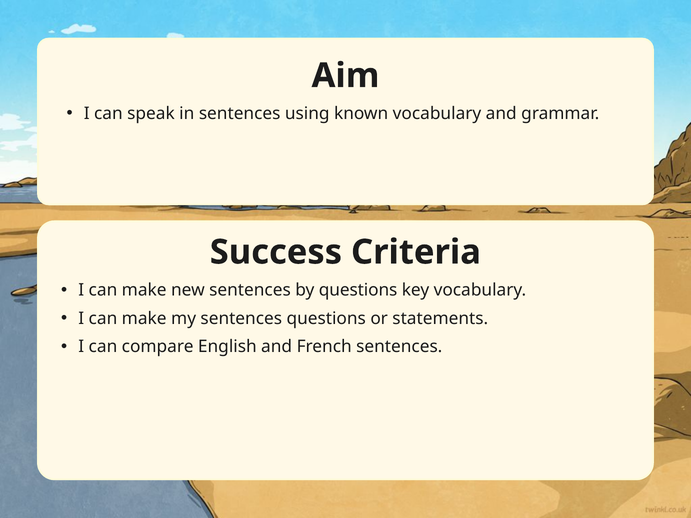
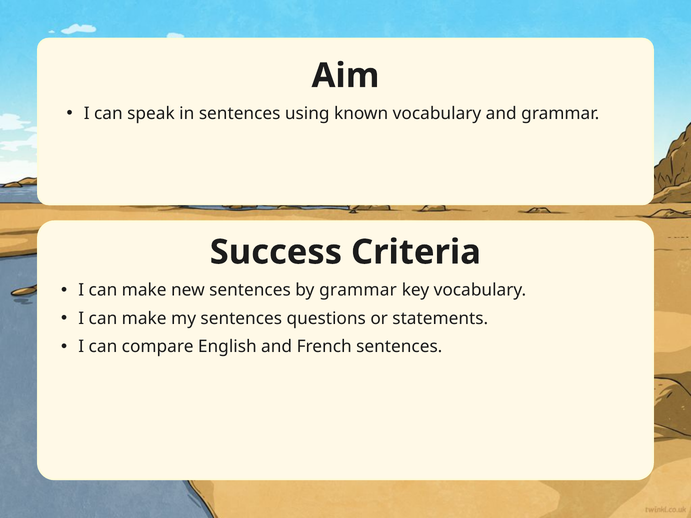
by questions: questions -> grammar (358, 290)
